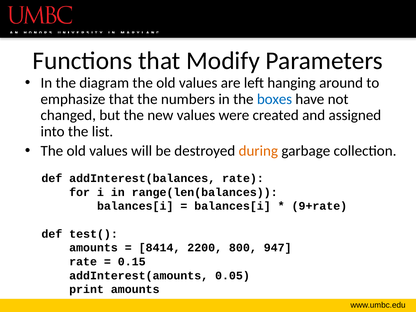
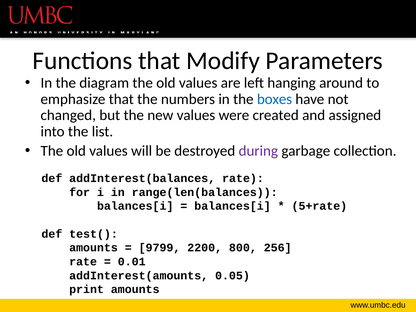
during colour: orange -> purple (258, 151)
9+rate: 9+rate -> 5+rate (319, 206)
8414: 8414 -> 9799 (160, 248)
947: 947 -> 256 (278, 248)
0.15: 0.15 -> 0.01 (132, 262)
